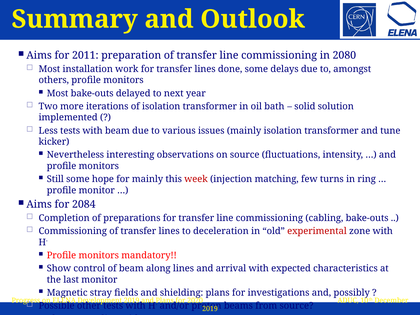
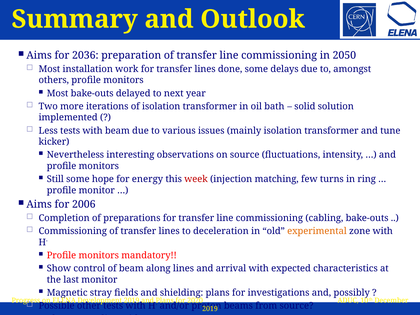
2011: 2011 -> 2036 (85, 55)
2080: 2080 -> 2050 (344, 55)
for mainly: mainly -> energy (147, 179)
2084: 2084 -> 2006 (84, 204)
experimental colour: red -> orange (317, 231)
